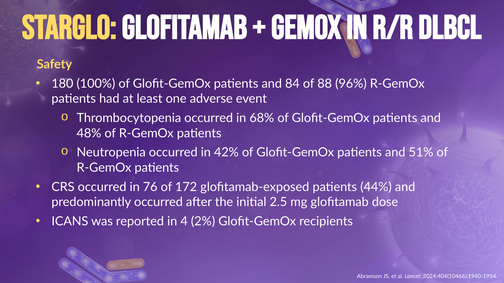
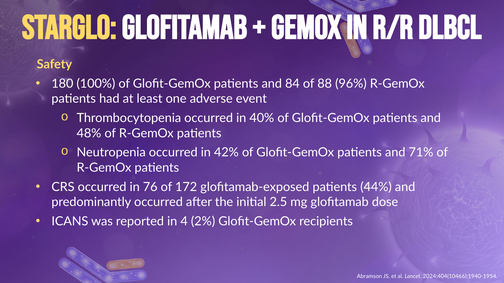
68%: 68% -> 40% (262, 118)
51%: 51% -> 71% (421, 153)
